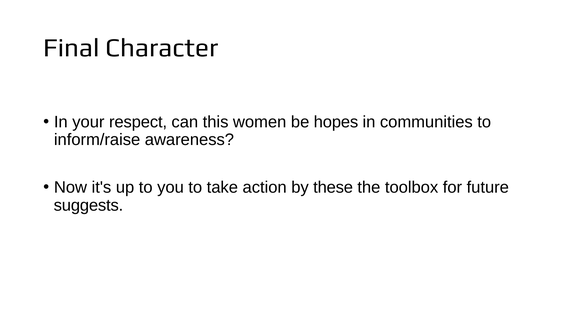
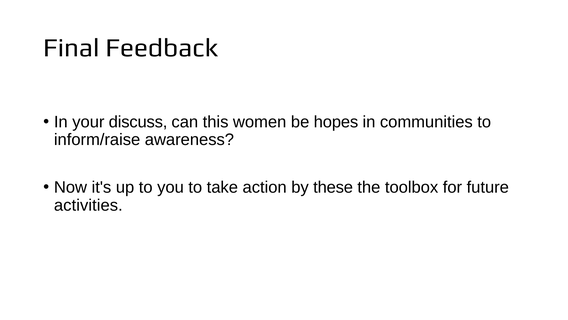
Character: Character -> Feedback (162, 48)
respect: respect -> discuss (138, 122)
suggests: suggests -> activities (88, 205)
